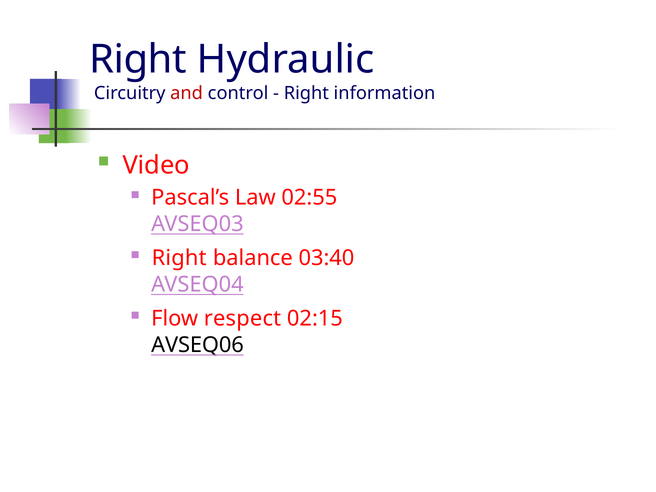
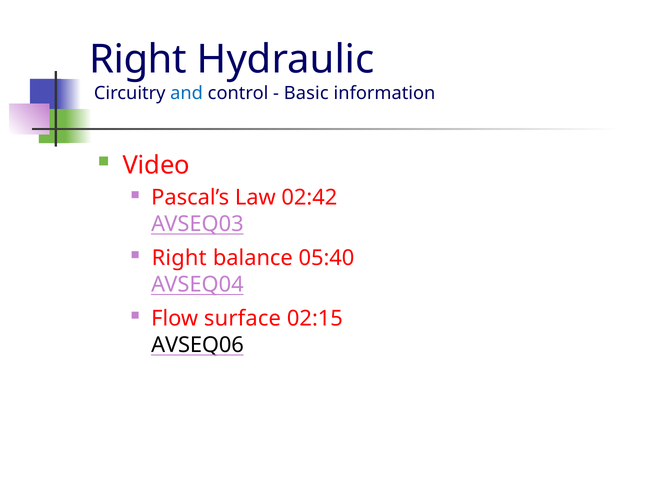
and colour: red -> blue (187, 93)
Right: Right -> Basic (306, 93)
02:55: 02:55 -> 02:42 (309, 198)
03:40: 03:40 -> 05:40 (326, 258)
respect: respect -> surface (242, 319)
